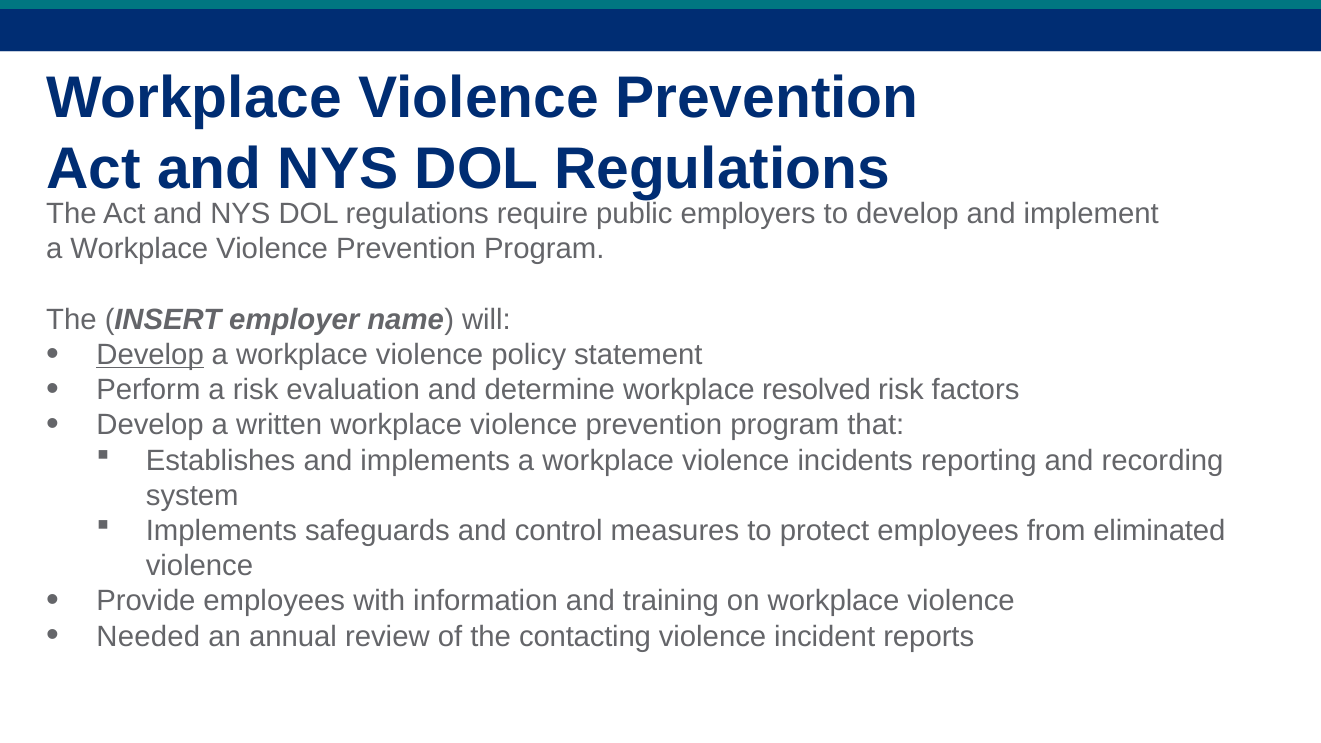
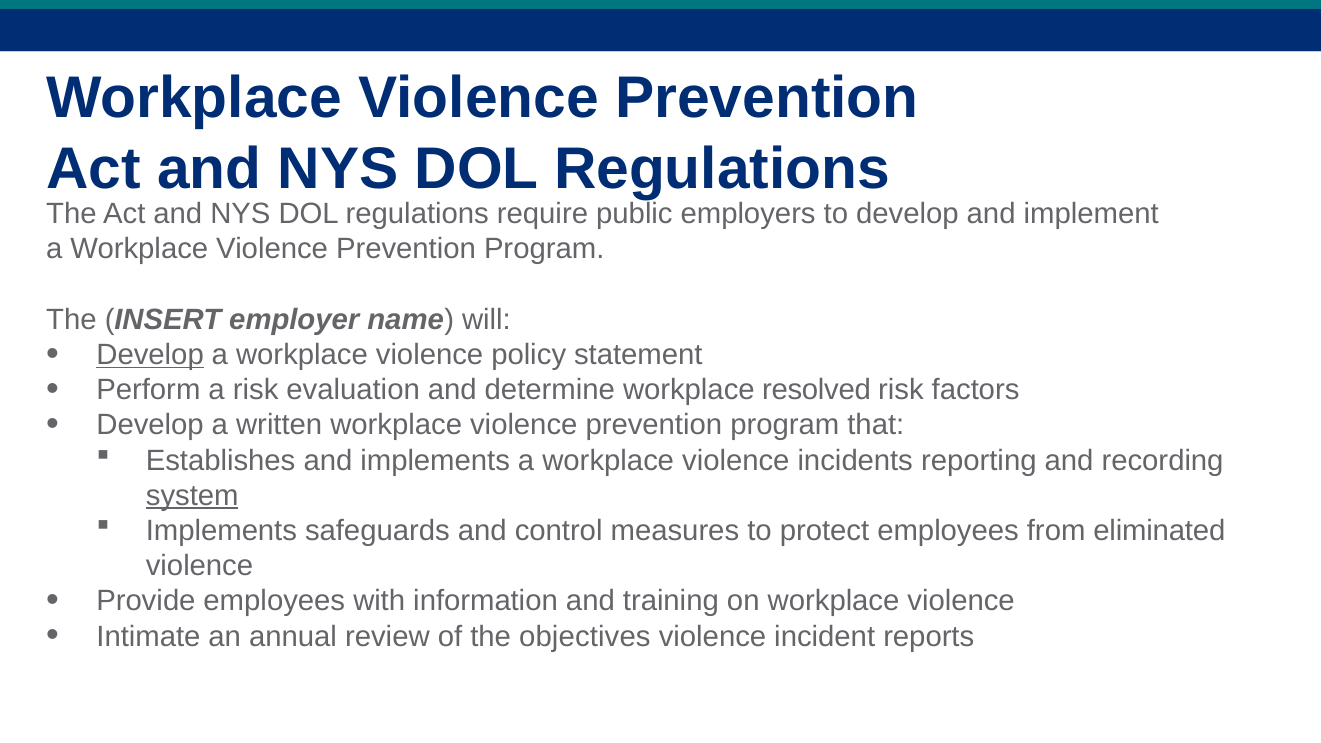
system underline: none -> present (192, 496)
Needed: Needed -> Intimate (148, 637)
contacting: contacting -> objectives (585, 637)
